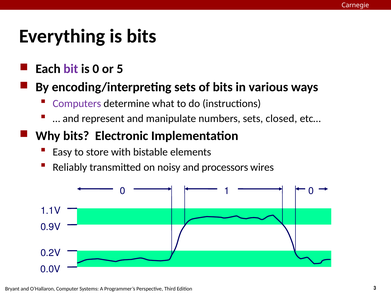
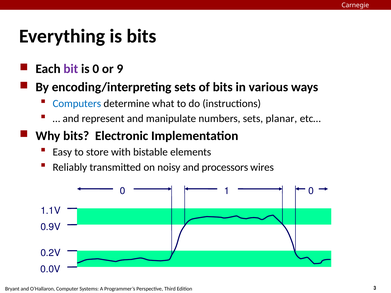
5: 5 -> 9 (120, 69)
Computers colour: purple -> blue (77, 104)
closed: closed -> planar (281, 119)
